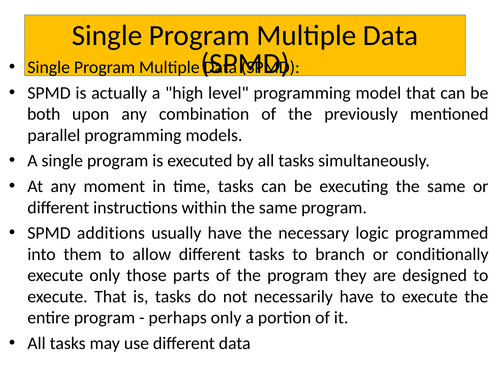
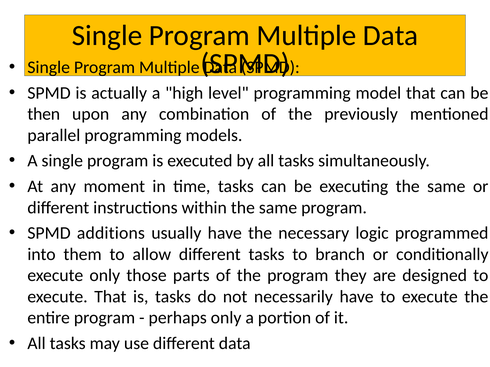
both: both -> then (44, 114)
